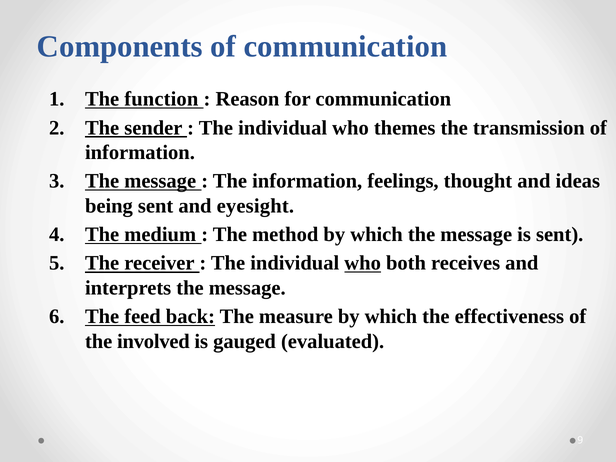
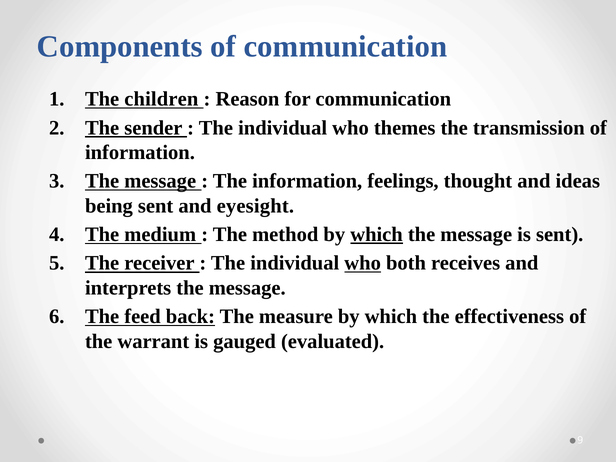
function: function -> children (161, 99)
which underline: none -> present (377, 234)
involved: involved -> warrant (153, 341)
